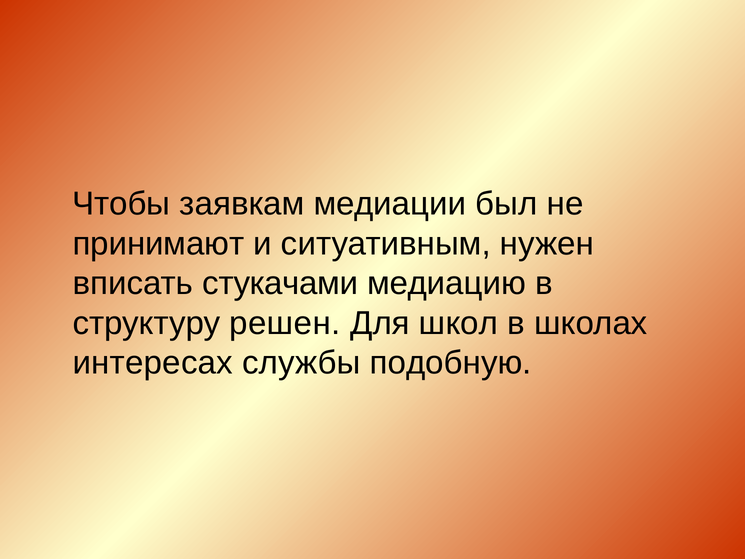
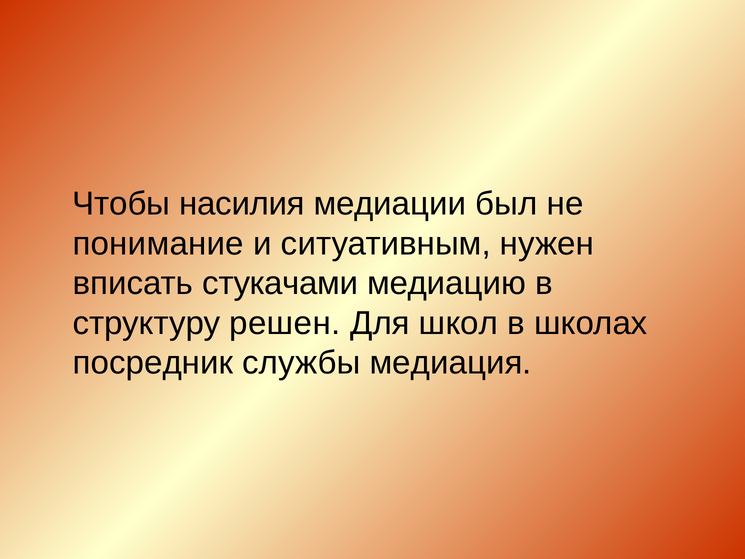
заявкам: заявкам -> насилия (242, 204)
принимают: принимают -> понимание (158, 244)
интересах: интересах -> посредник (153, 363)
подобную: подобную -> медиация (451, 363)
